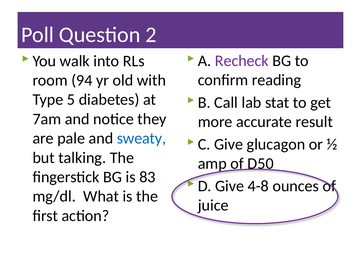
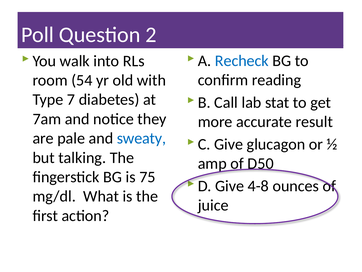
Recheck colour: purple -> blue (242, 61)
94: 94 -> 54 (82, 80)
5: 5 -> 7 (71, 99)
83: 83 -> 75 (147, 177)
